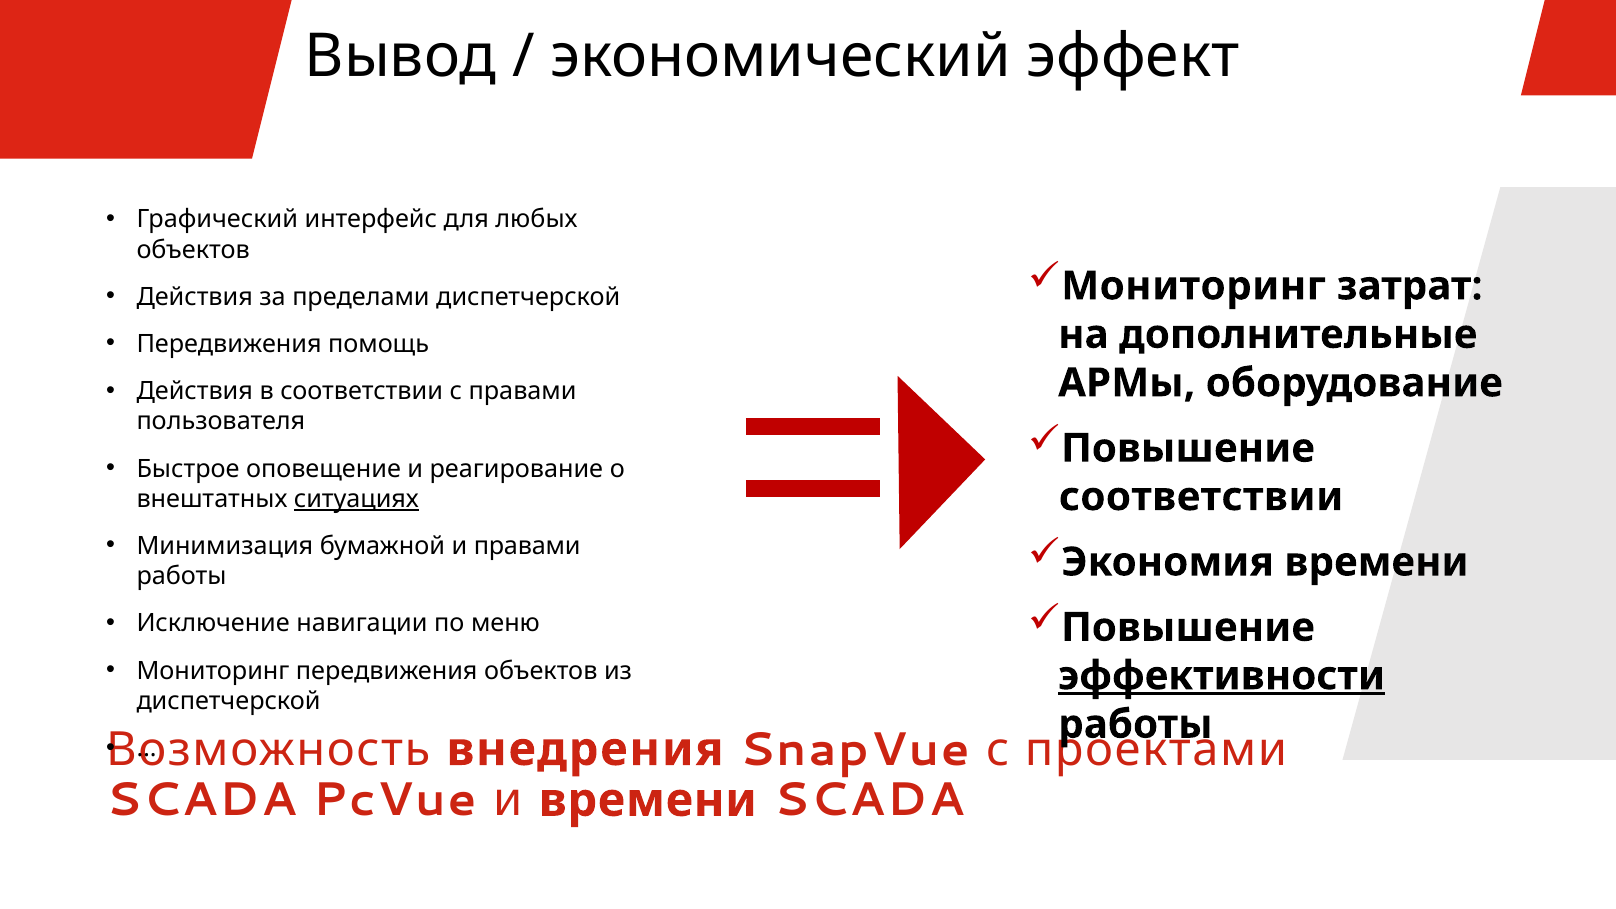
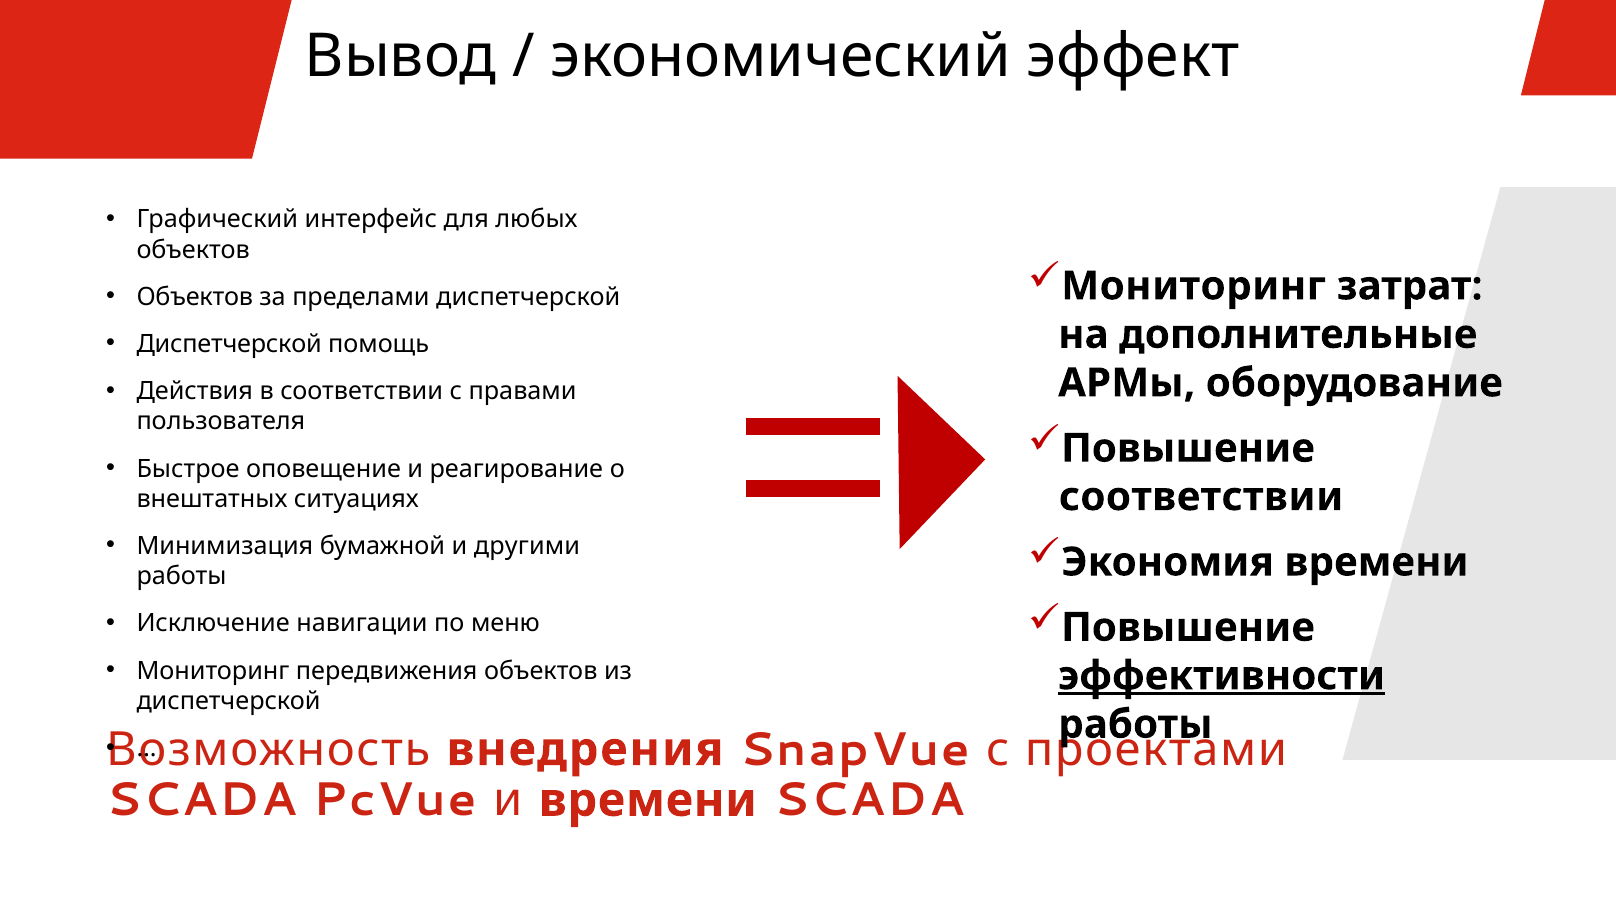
Действия: Действия -> Объектов (195, 297)
Передвижения: Передвижения -> Диспетчерской (229, 344)
ситуациях underline: present -> none (356, 499)
и правами: правами -> другими (527, 546)
